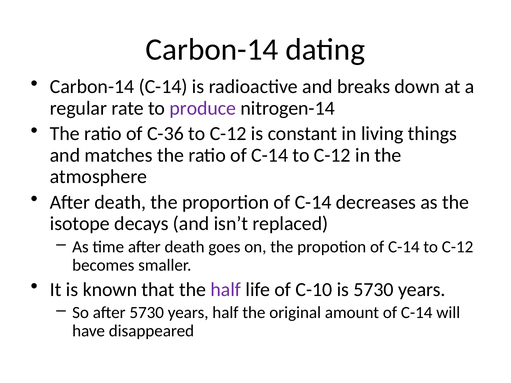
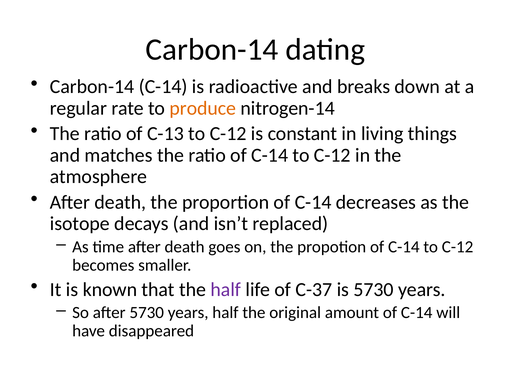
produce colour: purple -> orange (203, 108)
C-36: C-36 -> C-13 (165, 134)
C-10: C-10 -> C-37 (314, 290)
